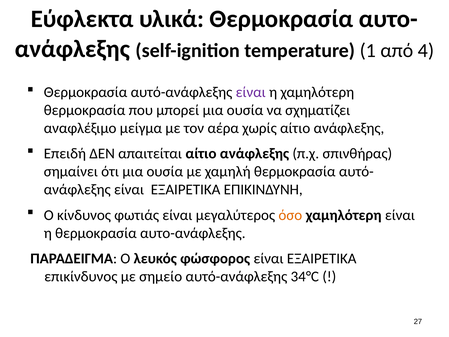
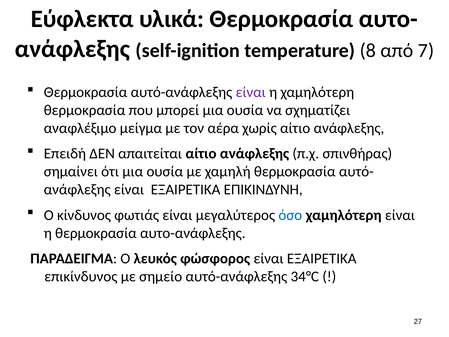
1: 1 -> 8 (368, 51)
4: 4 -> 7 (426, 51)
όσο colour: orange -> blue (290, 215)
